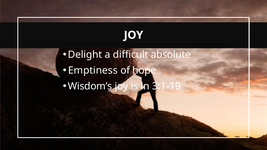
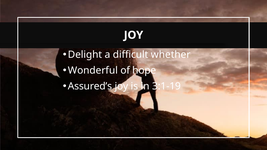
absolute: absolute -> whether (171, 55)
Emptiness: Emptiness -> Wonderful (93, 70)
Wisdom’s: Wisdom’s -> Assured’s (90, 86)
